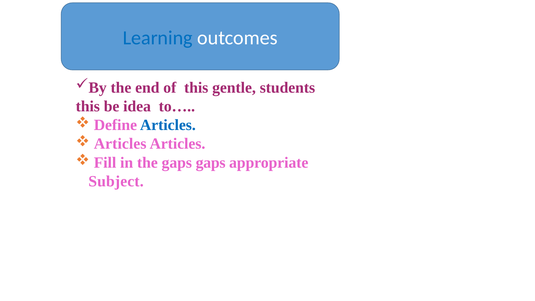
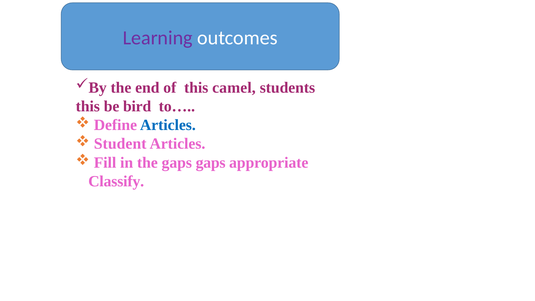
Learning colour: blue -> purple (158, 38)
gentle: gentle -> camel (234, 88)
idea: idea -> bird (137, 106)
Articles: Articles -> Student (120, 144)
Subject: Subject -> Classify (116, 181)
